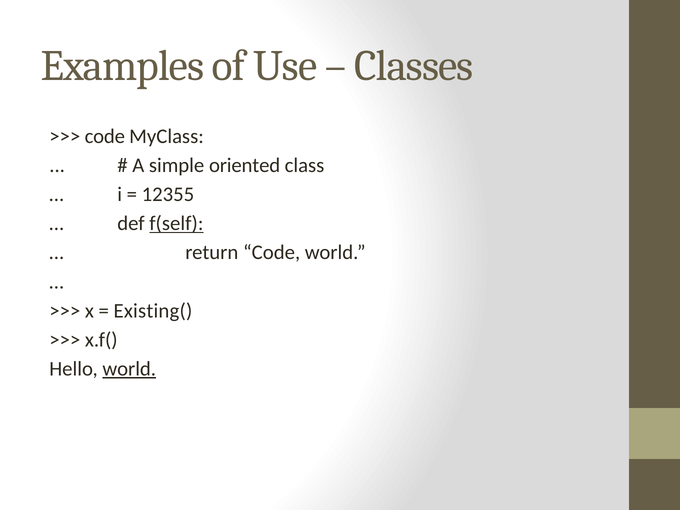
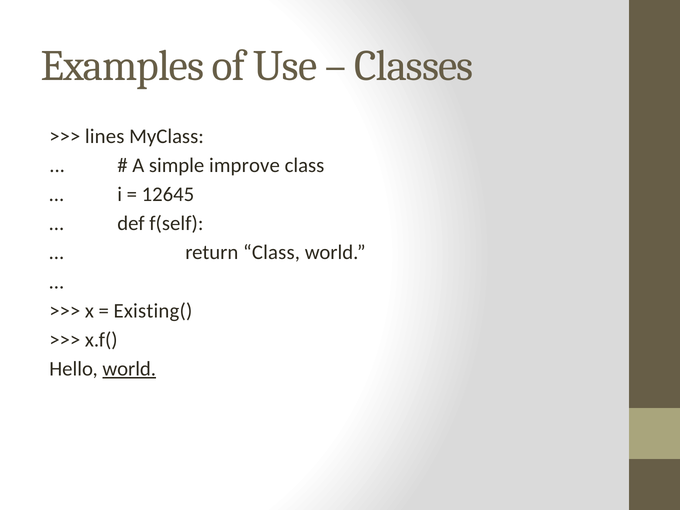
code: code -> lines (105, 136)
oriented: oriented -> improve (244, 165)
12355: 12355 -> 12645 (168, 194)
f(self underline: present -> none (176, 224)
return Code: Code -> Class (272, 253)
